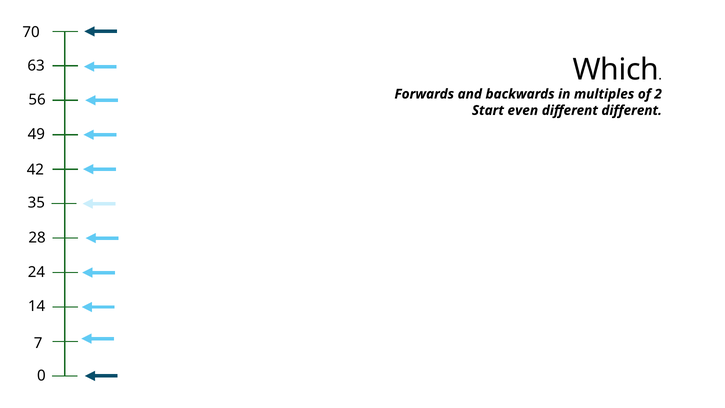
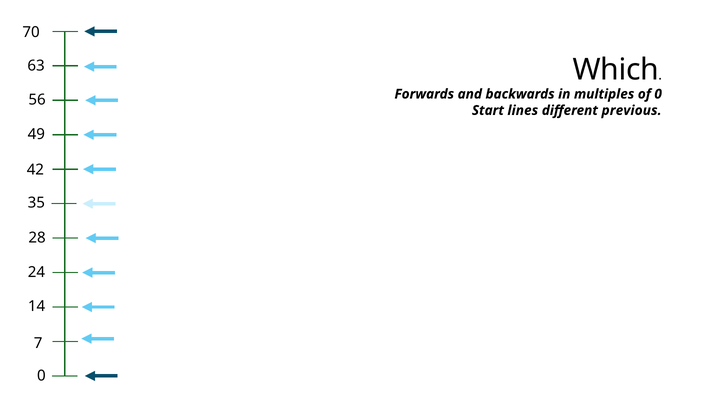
of 2: 2 -> 0 (658, 94)
even: even -> lines (523, 110)
different different: different -> previous (632, 110)
